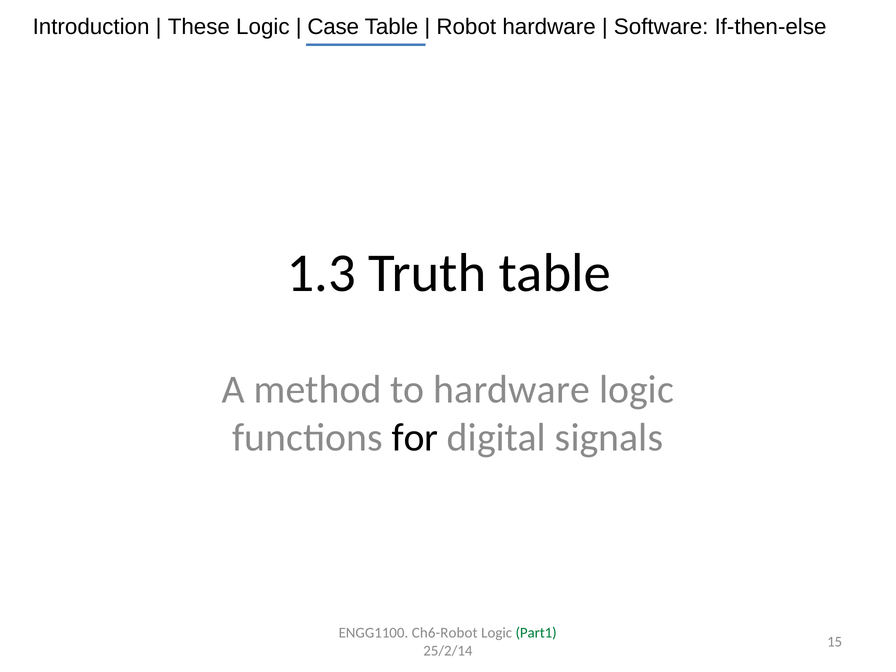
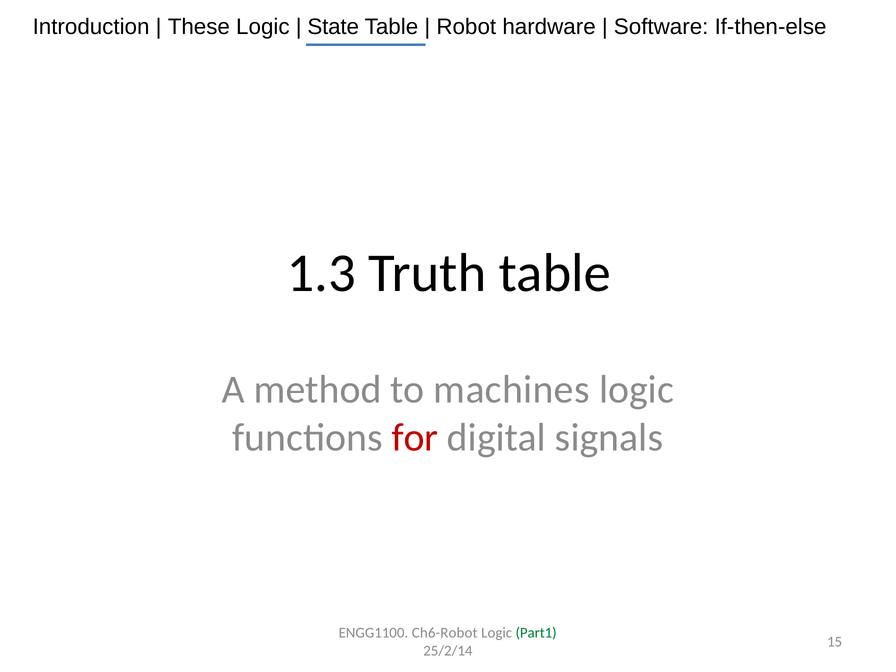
Case: Case -> State (333, 27)
to hardware: hardware -> machines (512, 390)
for colour: black -> red (415, 437)
